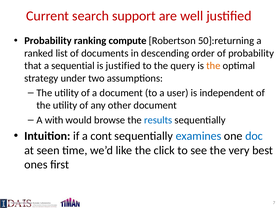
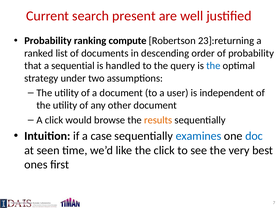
support: support -> present (134, 16)
50]:returning: 50]:returning -> 23]:returning (226, 41)
is justified: justified -> handled (123, 66)
the colour: orange -> blue (213, 66)
A with: with -> click (54, 120)
results colour: blue -> orange (158, 120)
cont: cont -> case (101, 136)
